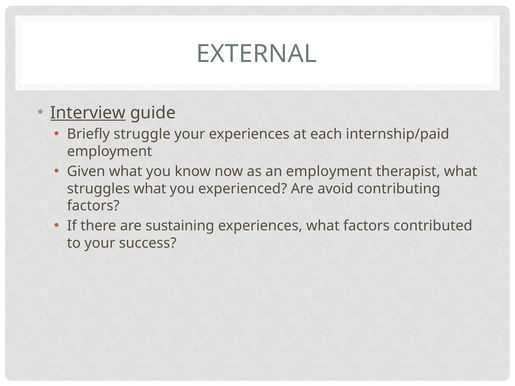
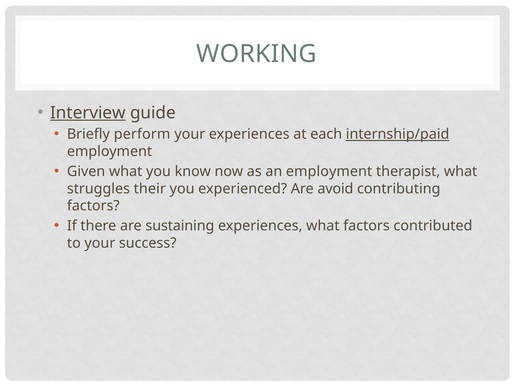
EXTERNAL: EXTERNAL -> WORKING (257, 54)
struggle: struggle -> perform (142, 134)
internship/paid underline: none -> present (398, 134)
struggles what: what -> their (150, 189)
